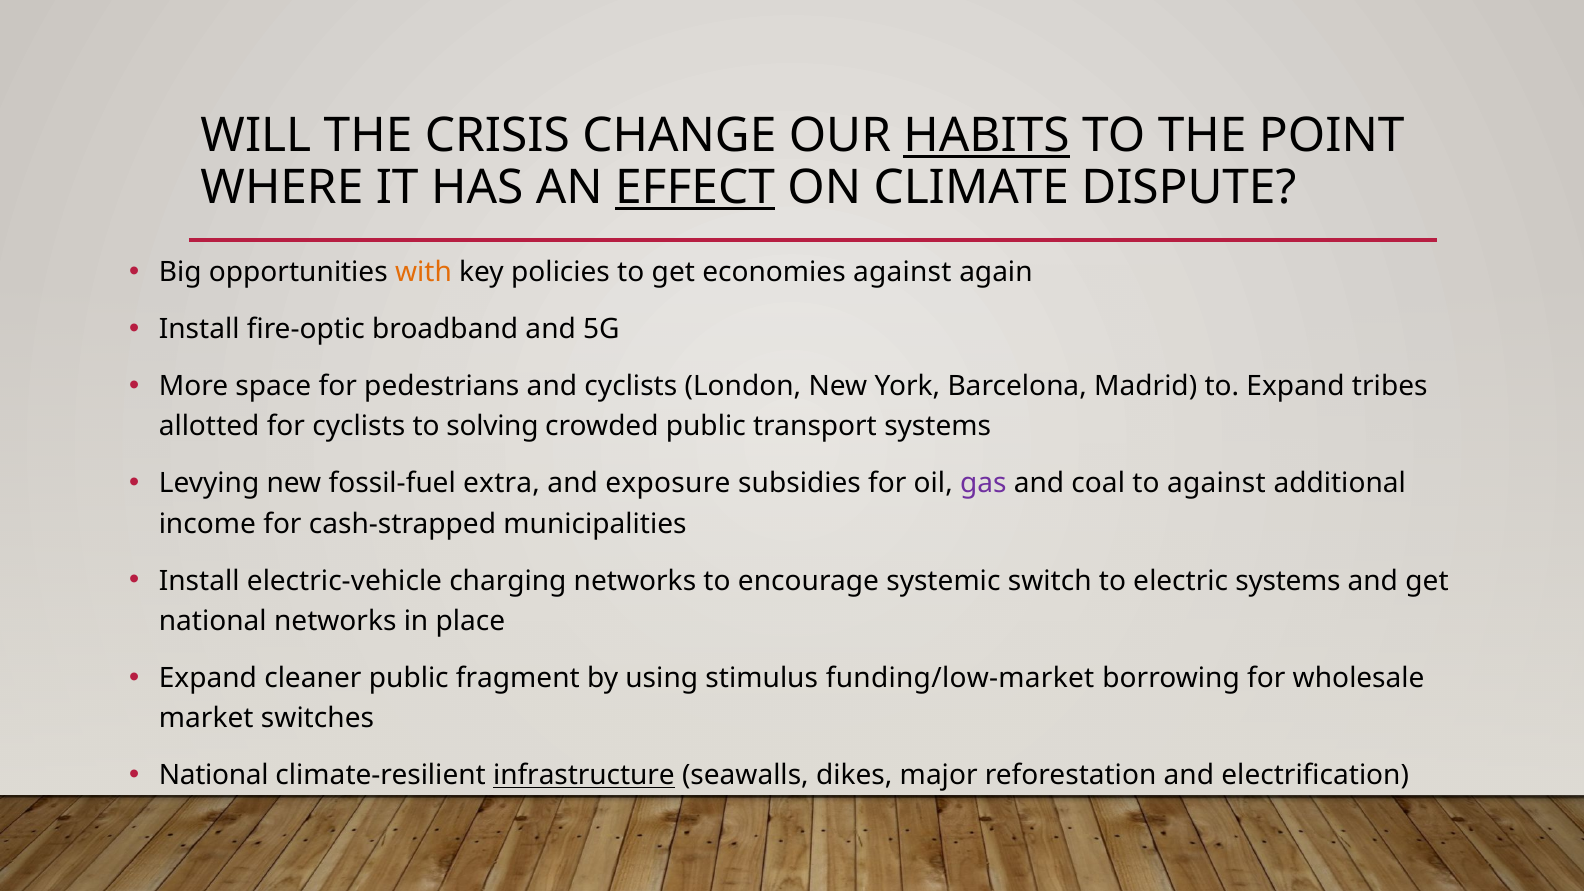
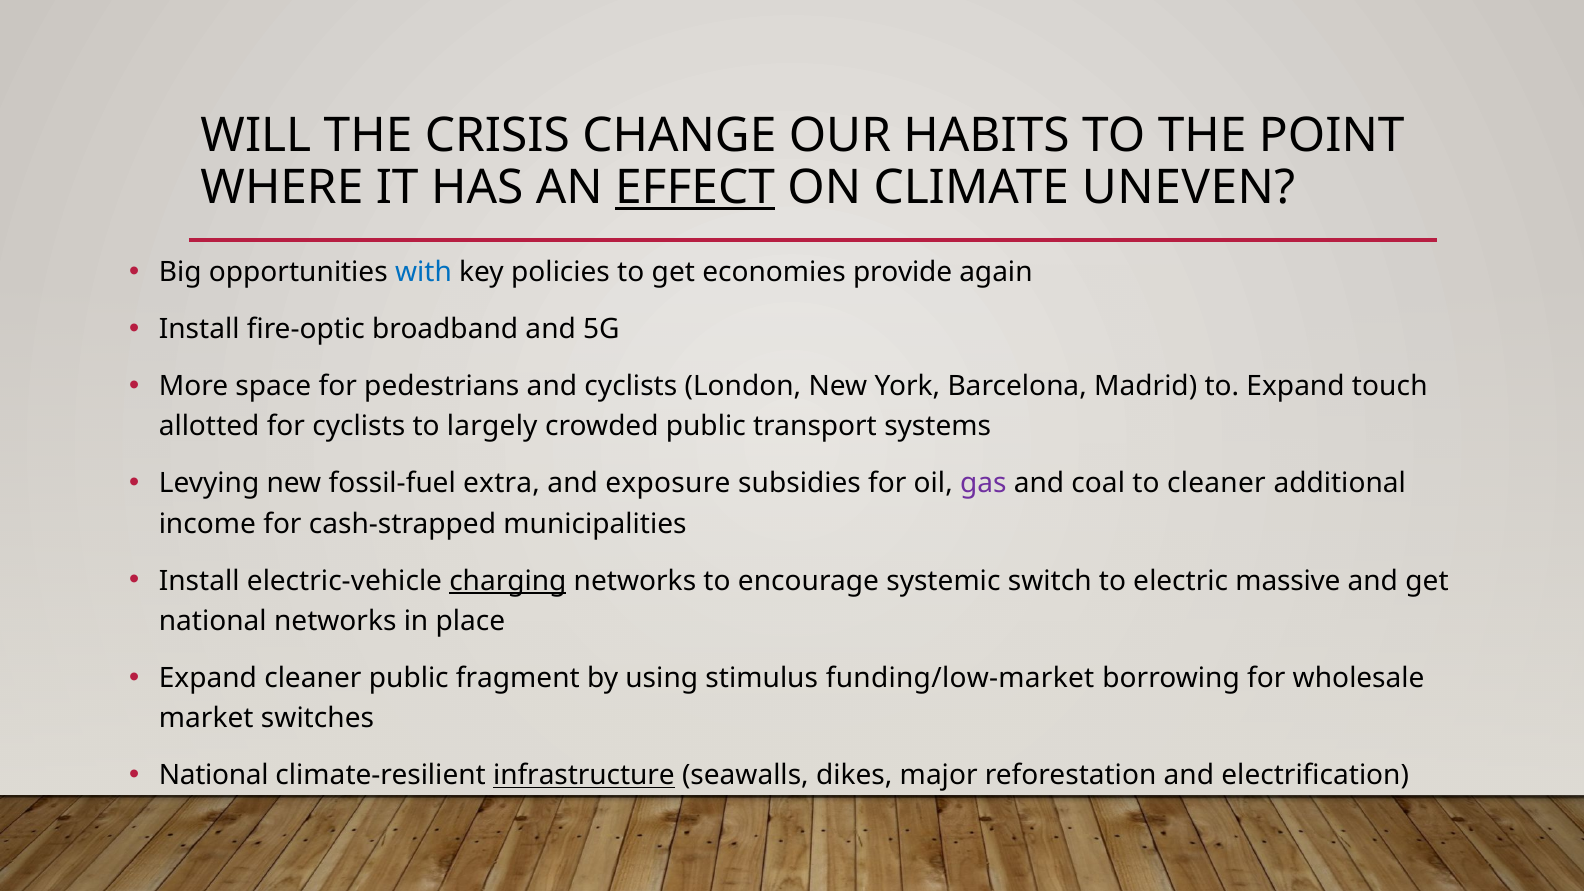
HABITS underline: present -> none (987, 136)
DISPUTE: DISPUTE -> UNEVEN (1189, 188)
with colour: orange -> blue (424, 272)
economies against: against -> provide (903, 272)
tribes: tribes -> touch (1390, 386)
solving: solving -> largely (492, 427)
to against: against -> cleaner (1216, 483)
charging underline: none -> present (508, 581)
electric systems: systems -> massive (1288, 581)
